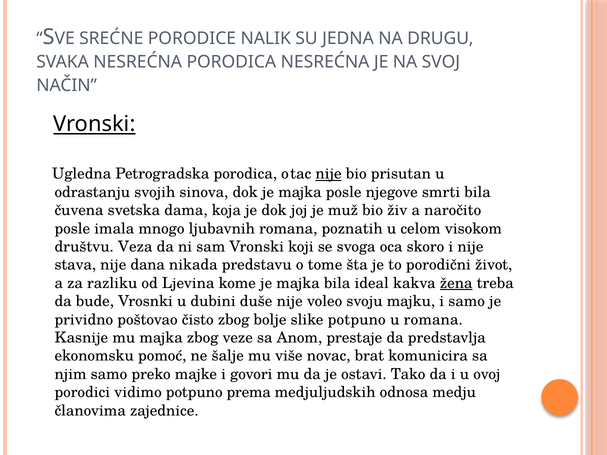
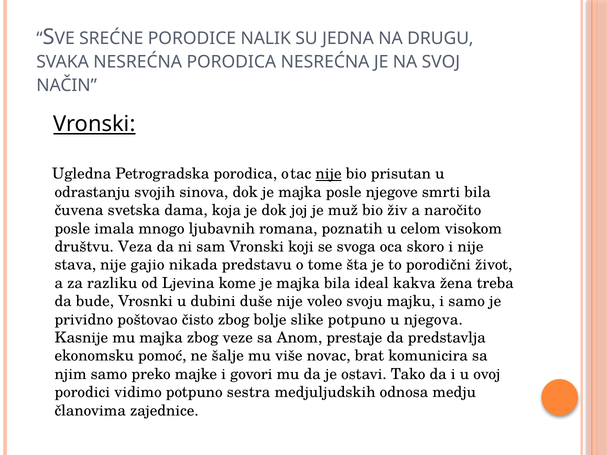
dana: dana -> gajio (148, 265)
žena underline: present -> none (456, 283)
u romana: romana -> njegova (433, 320)
prema: prema -> sestra (249, 393)
